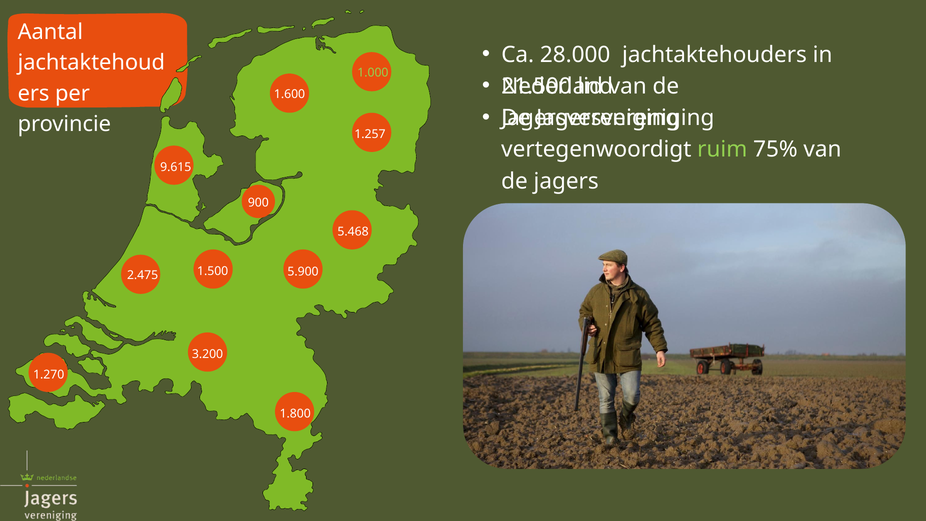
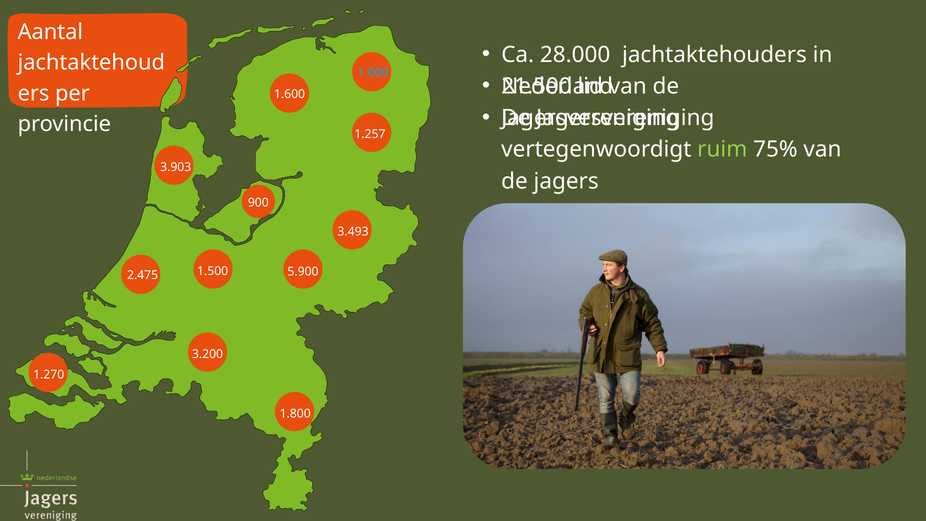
1.000 colour: light green -> light blue (373, 73)
9.615: 9.615 -> 3.903 (176, 167)
5.468: 5.468 -> 3.493 (353, 232)
